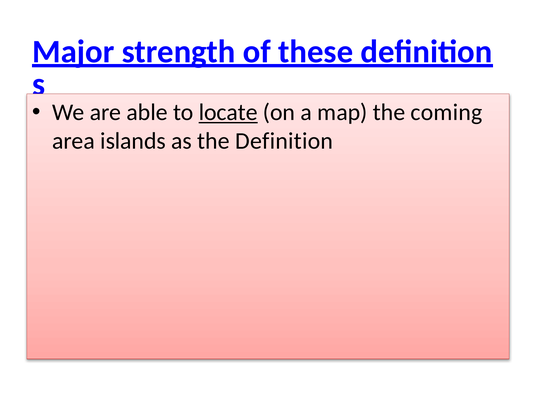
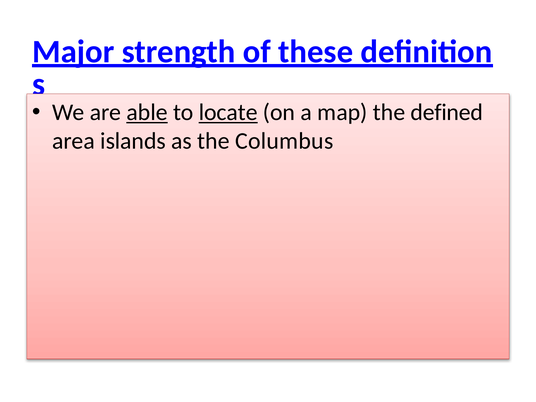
able underline: none -> present (147, 112)
coming: coming -> defined (447, 112)
the Definition: Definition -> Columbus (284, 141)
